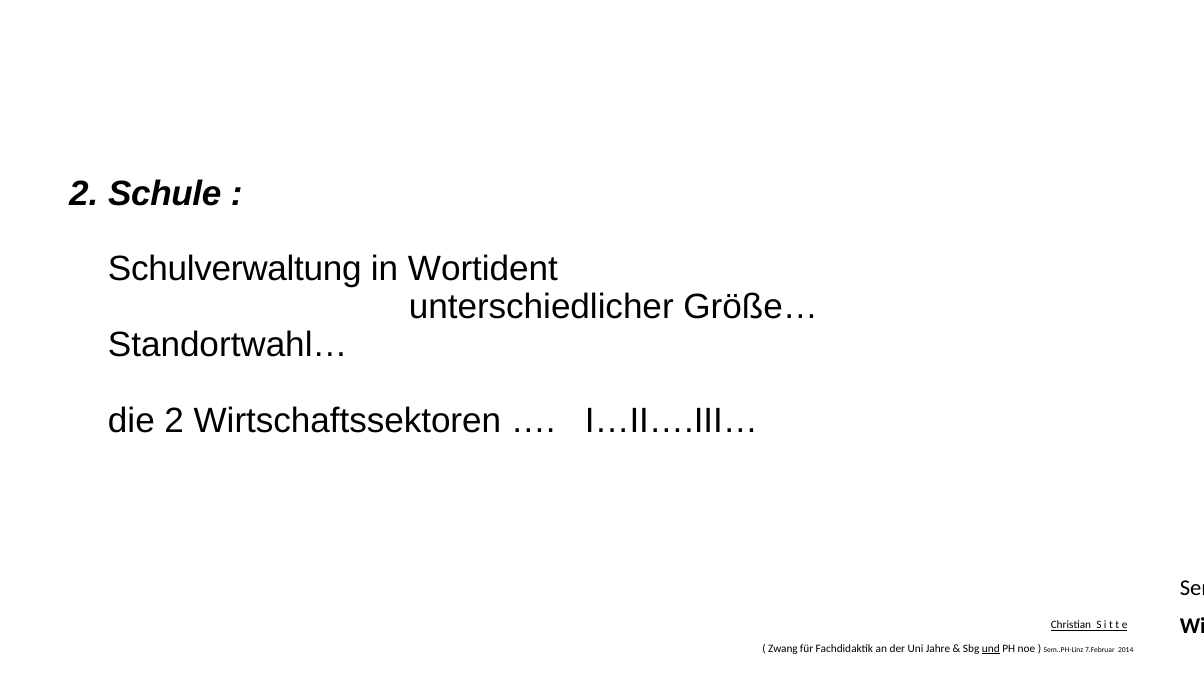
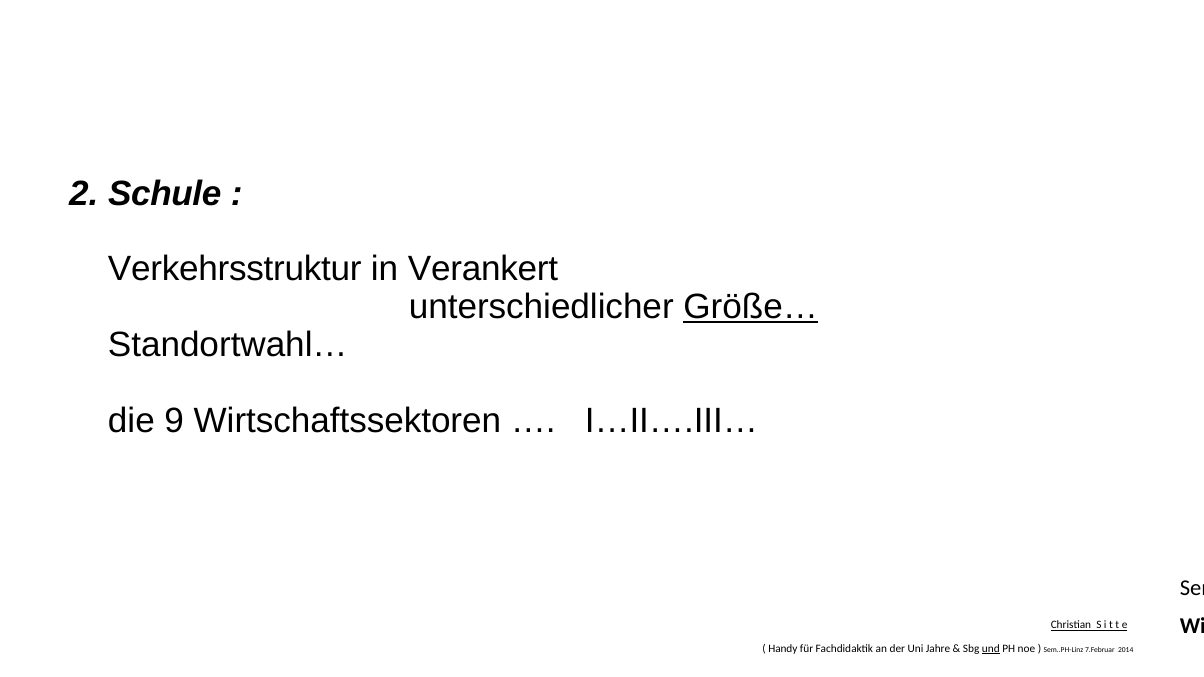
Schulverwaltung: Schulverwaltung -> Verkehrsstruktur (235, 269)
Wortident: Wortident -> Verankert (483, 269)
Größe… underline: none -> present (751, 307)
die 2: 2 -> 9 (174, 421)
Zwang: Zwang -> Handy (783, 649)
